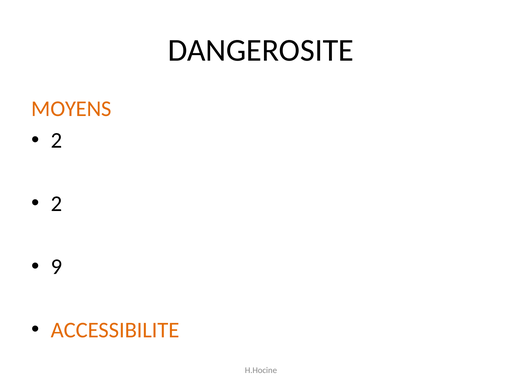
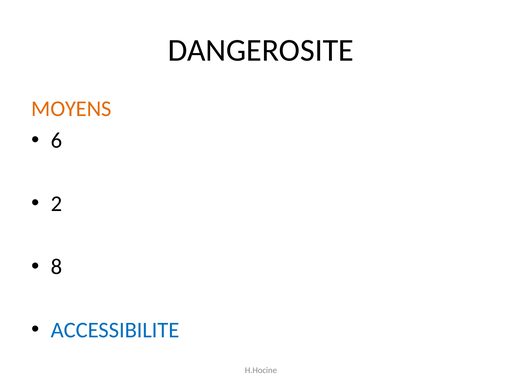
2: 2 -> 6 (57, 141)
9: 9 -> 8 (57, 267)
ACCESSIBILITE colour: orange -> blue (115, 330)
